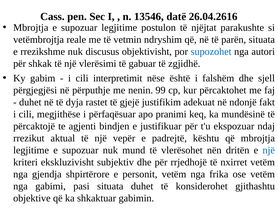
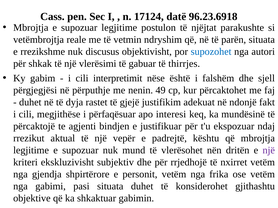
13546: 13546 -> 17124 (149, 17)
26.04.2616: 26.04.2616 -> 96.23.6918 (213, 17)
zgjidhë: zgjidhë -> thirrjes (184, 64)
99: 99 -> 49 (161, 90)
pranimi: pranimi -> interesi (171, 114)
një colour: blue -> purple (269, 151)
